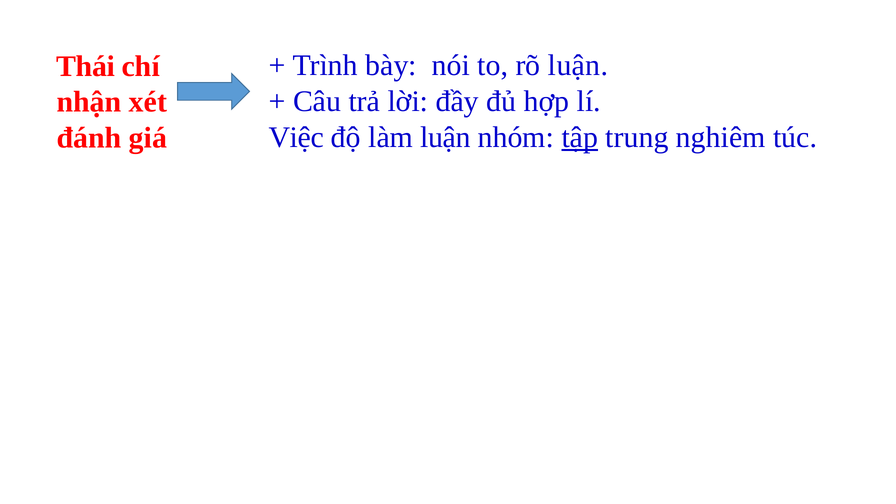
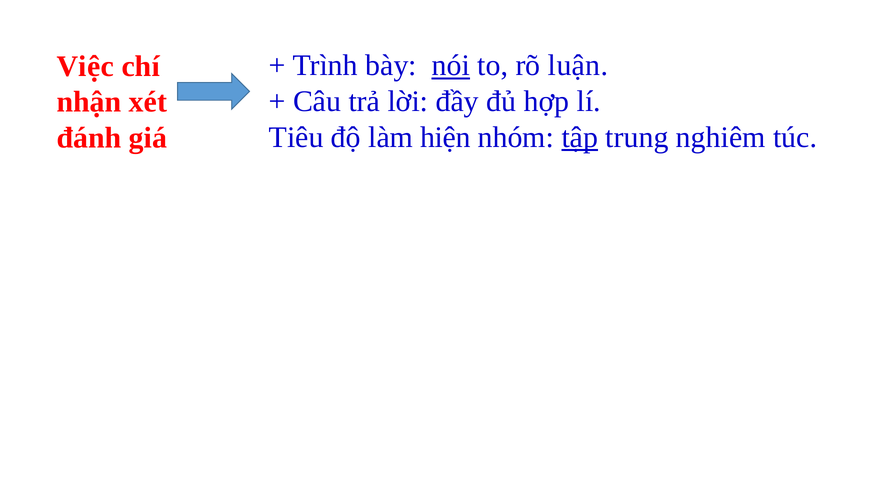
nói underline: none -> present (451, 66)
Thái: Thái -> Việc (85, 66)
Việc: Việc -> Tiêu (296, 137)
làm luận: luận -> hiện (445, 137)
